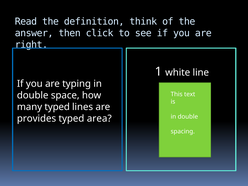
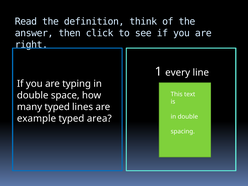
white: white -> every (178, 72)
provides: provides -> example (36, 118)
